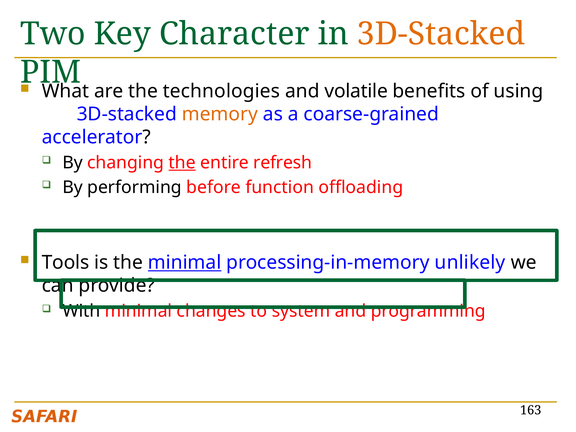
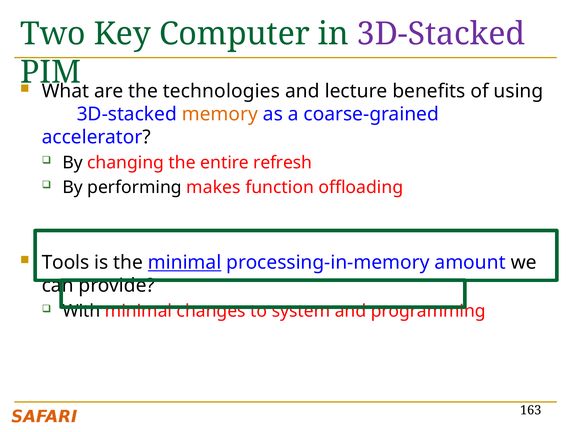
Character: Character -> Computer (234, 34)
3D-Stacked colour: orange -> purple (441, 34)
volatile: volatile -> lecture (356, 91)
the underline: present -> none (182, 163)
before: before -> makes (214, 187)
unlikely: unlikely -> amount (470, 263)
